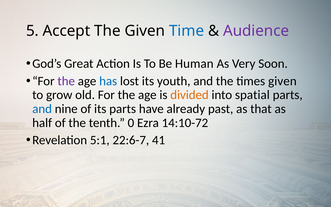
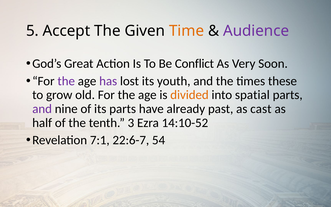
Time colour: blue -> orange (187, 31)
Human: Human -> Conflict (194, 64)
has colour: blue -> purple (108, 81)
times given: given -> these (282, 81)
and colour: blue -> purple (42, 109)
that: that -> cast (261, 109)
0: 0 -> 3 (131, 123)
14:10-72: 14:10-72 -> 14:10-52 (185, 123)
5:1: 5:1 -> 7:1 (100, 140)
41: 41 -> 54 (159, 140)
